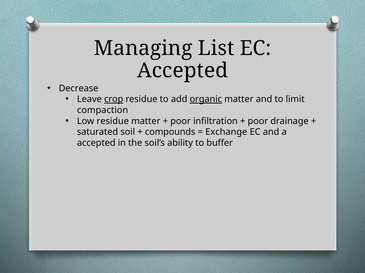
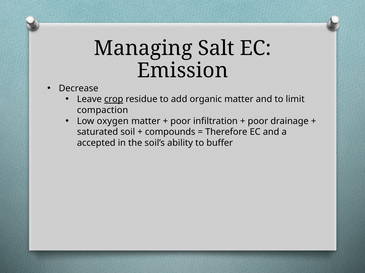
List: List -> Salt (216, 48)
Accepted: Accepted -> Emission (183, 71)
organic underline: present -> none (206, 99)
Low residue: residue -> oxygen (113, 121)
Exchange: Exchange -> Therefore (226, 132)
